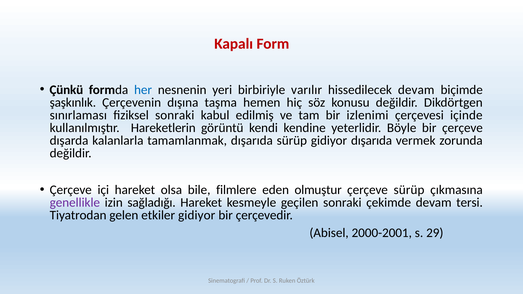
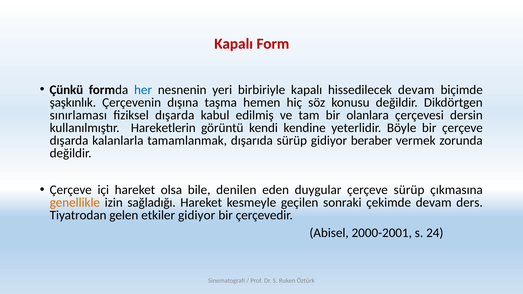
birbiriyle varılır: varılır -> kapalı (307, 90)
fiziksel sonraki: sonraki -> dışarda (175, 115)
izlenimi: izlenimi -> olanlara (368, 115)
içinde: içinde -> dersin (466, 115)
gidiyor dışarıda: dışarıda -> beraber (372, 141)
filmlere: filmlere -> denilen (236, 190)
olmuştur: olmuştur -> duygular (318, 190)
genellikle colour: purple -> orange (75, 203)
tersi: tersi -> ders (470, 203)
29: 29 -> 24 (435, 233)
